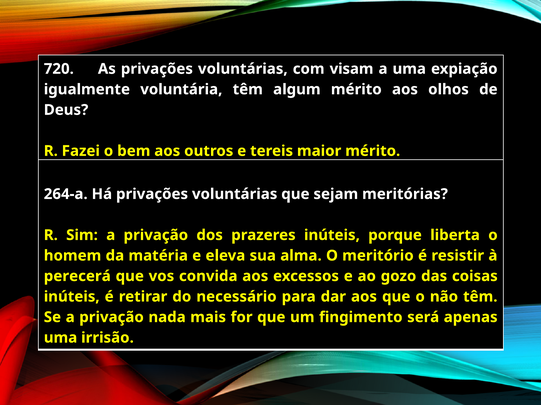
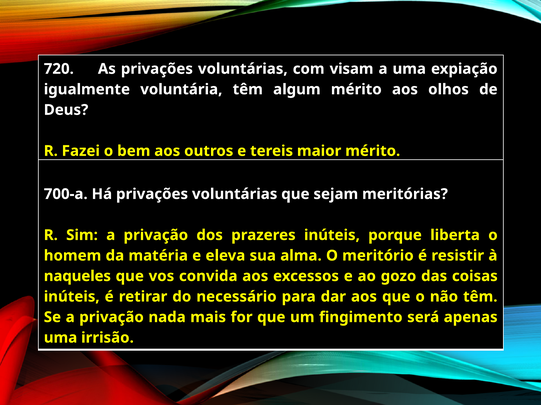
264-a: 264-a -> 700-a (66, 194)
perecerá: perecerá -> naqueles (77, 277)
